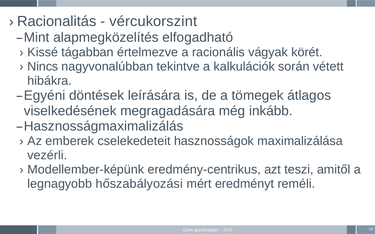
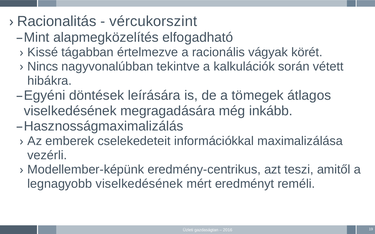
hasznosságok: hasznosságok -> információkkal (214, 141)
legnagyobb hőszabályozási: hőszabályozási -> viselkedésének (139, 184)
